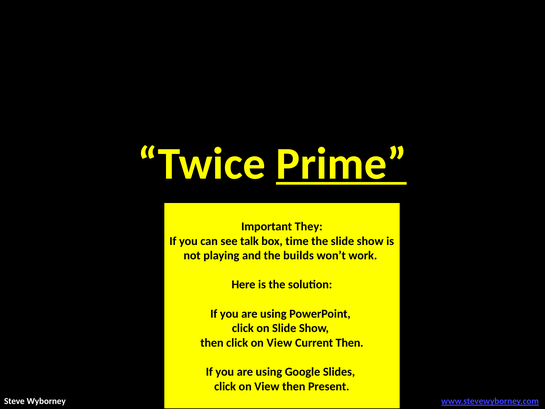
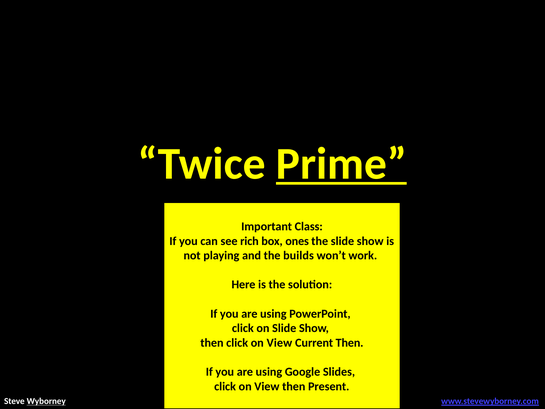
They: They -> Class (309, 226)
talk: talk -> rich (249, 241)
time: time -> ones (297, 241)
Wyborney underline: none -> present (46, 401)
